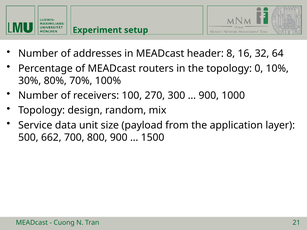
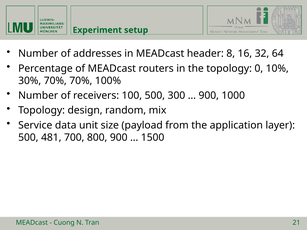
30% 80%: 80% -> 70% (55, 81)
100 270: 270 -> 500 (155, 96)
662: 662 -> 481 (51, 138)
